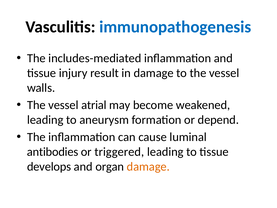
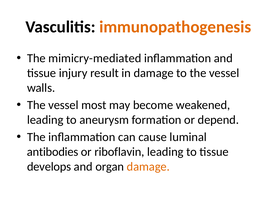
immunopathogenesis colour: blue -> orange (175, 27)
includes-mediated: includes-mediated -> mimicry-mediated (95, 58)
atrial: atrial -> most (94, 105)
triggered: triggered -> riboflavin (119, 152)
